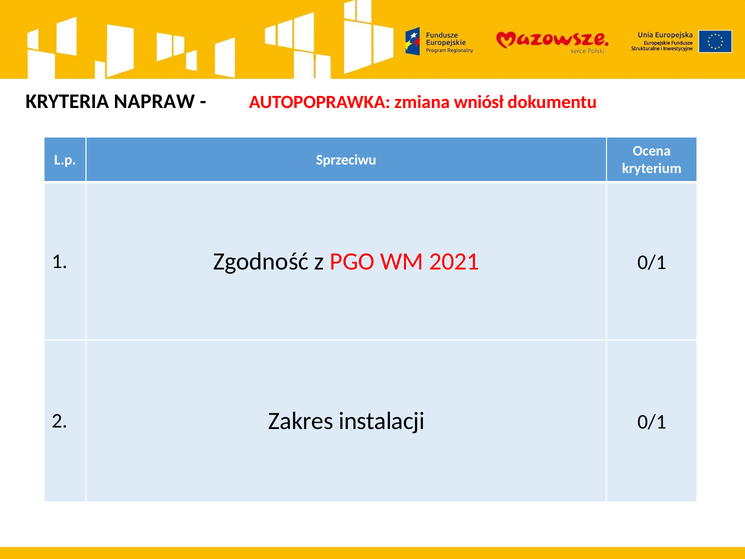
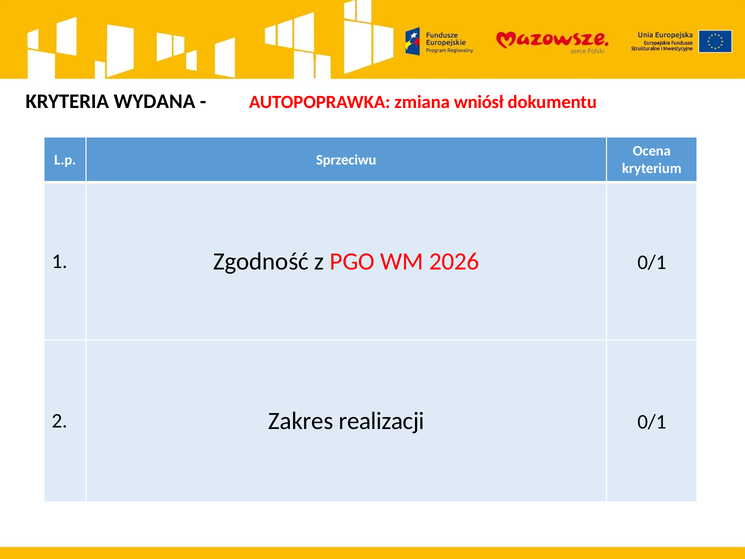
NAPRAW: NAPRAW -> WYDANA (154, 101)
2021: 2021 -> 2026 (454, 261)
instalacji: instalacji -> realizacji (382, 421)
